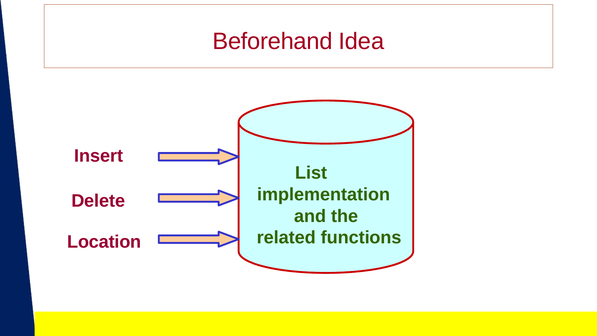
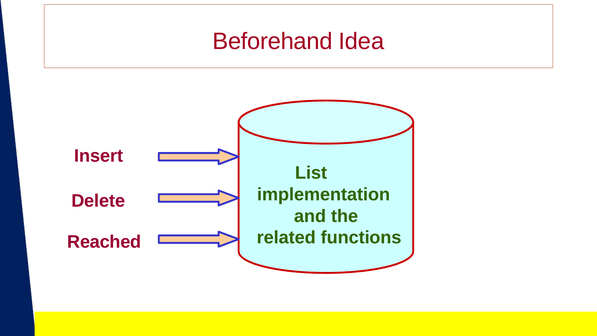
Location: Location -> Reached (104, 242)
